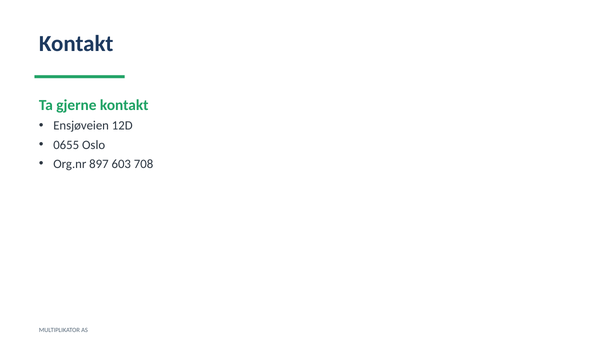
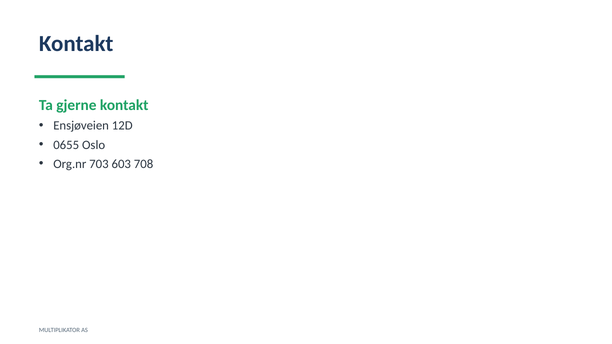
897: 897 -> 703 (99, 164)
